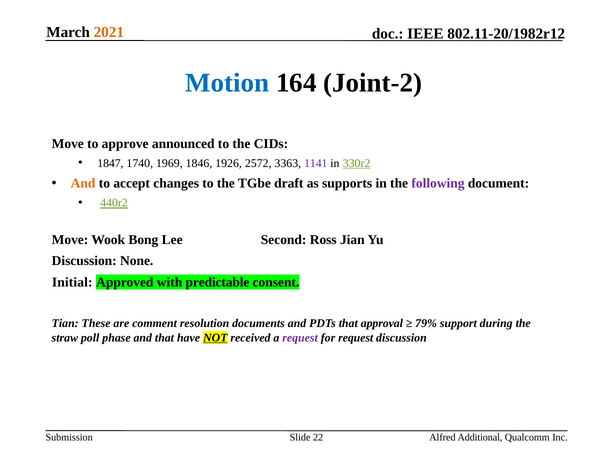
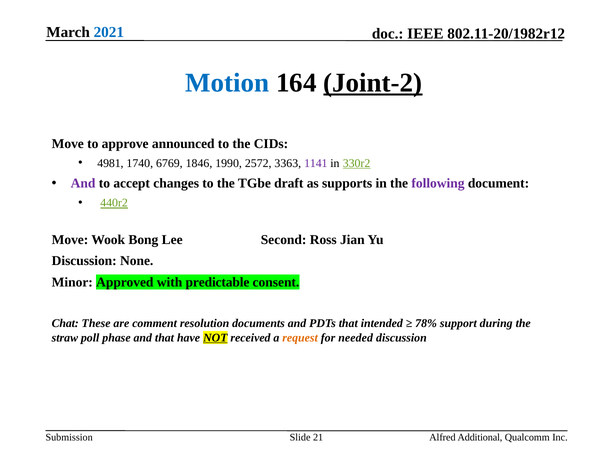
2021 colour: orange -> blue (109, 32)
Joint-2 underline: none -> present (373, 83)
1847: 1847 -> 4981 (110, 163)
1969: 1969 -> 6769 (169, 163)
1926: 1926 -> 1990 (229, 163)
And colour: orange -> purple (83, 184)
Initial: Initial -> Minor (72, 282)
Tian: Tian -> Chat (65, 324)
approval: approval -> intended (382, 324)
79%: 79% -> 78% (426, 324)
request colour: purple -> orange (300, 338)
for request: request -> needed (356, 338)
22: 22 -> 21 (318, 437)
